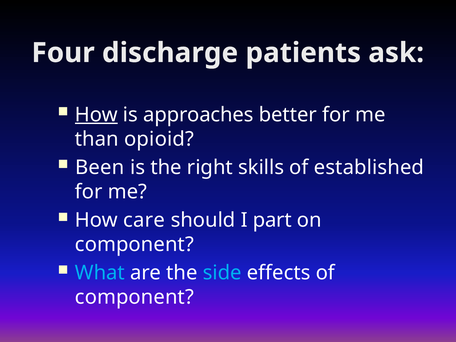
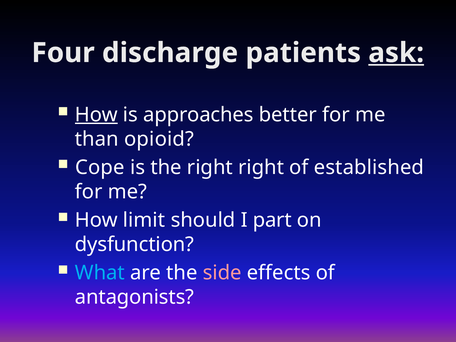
ask underline: none -> present (396, 53)
Been: Been -> Cope (100, 167)
right skills: skills -> right (261, 167)
care: care -> limit (144, 220)
component: component -> dysfunction (134, 244)
side colour: light blue -> pink (222, 273)
component: component -> antagonists (134, 297)
